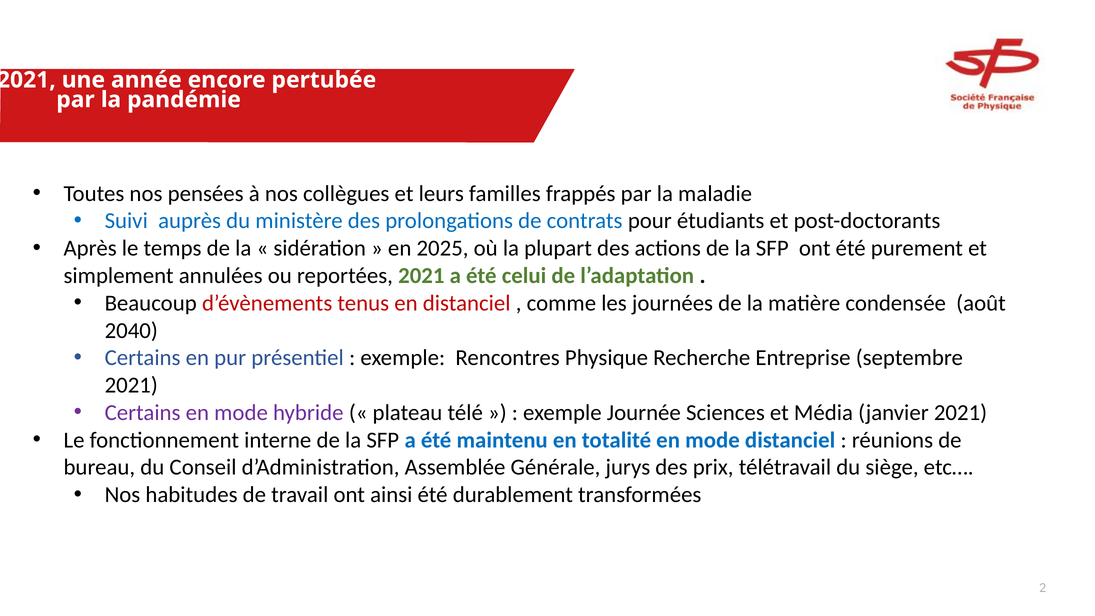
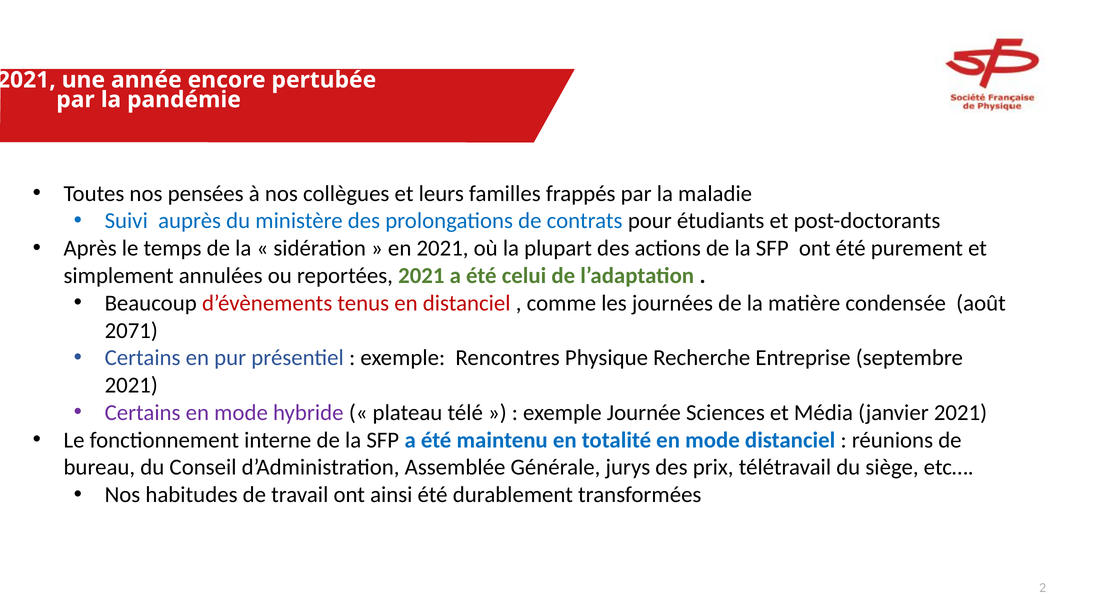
en 2025: 2025 -> 2021 (443, 248)
2040: 2040 -> 2071 (131, 330)
